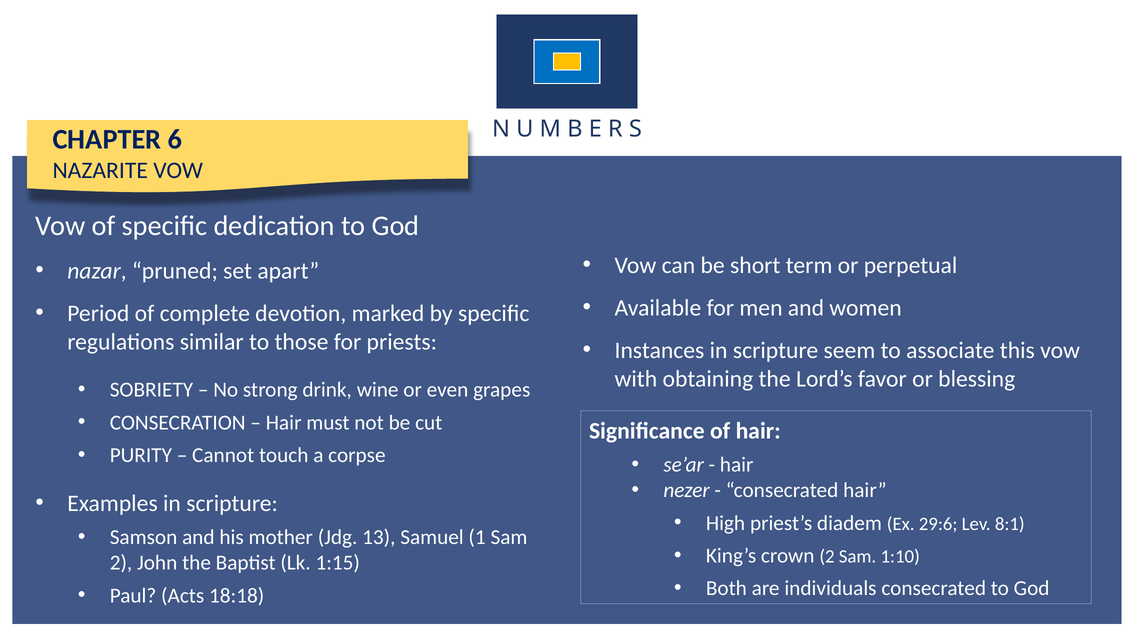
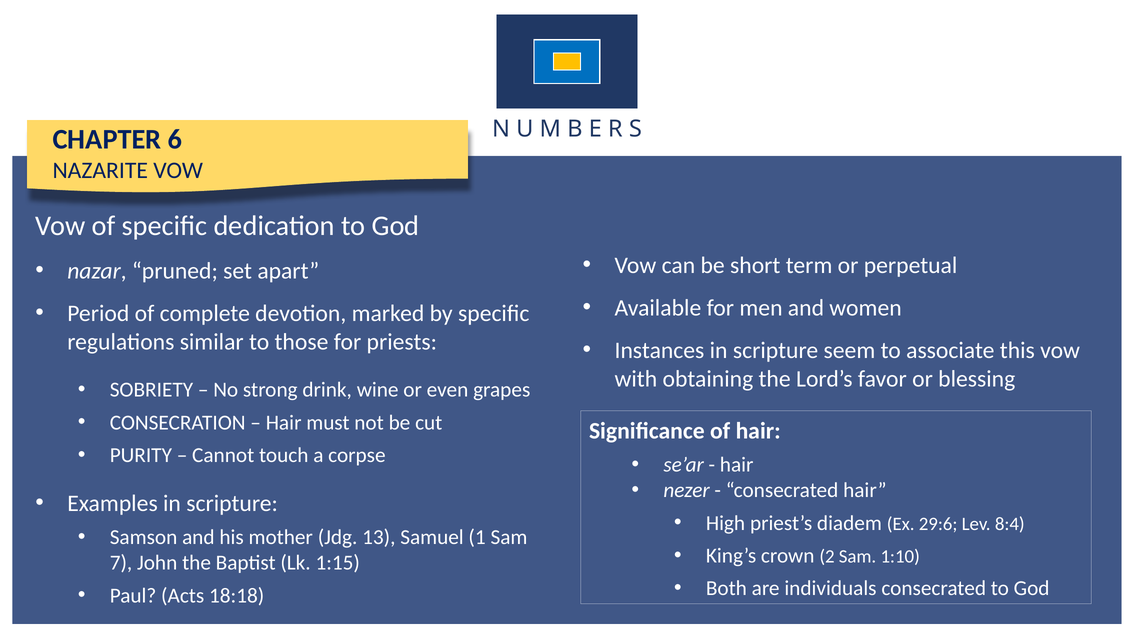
8:1: 8:1 -> 8:4 (1010, 524)
2: 2 -> 7 (121, 563)
